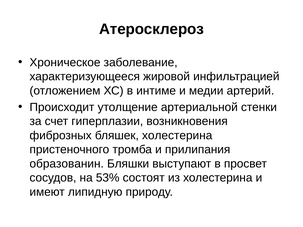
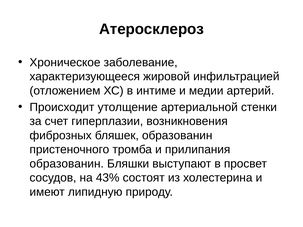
бляшек холестерина: холестерина -> образованин (177, 136)
53%: 53% -> 43% (108, 178)
